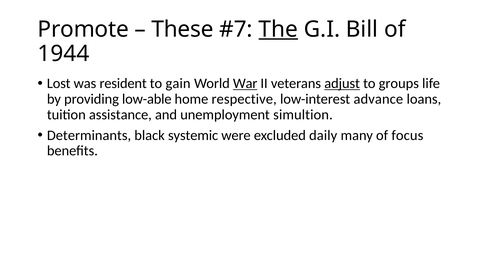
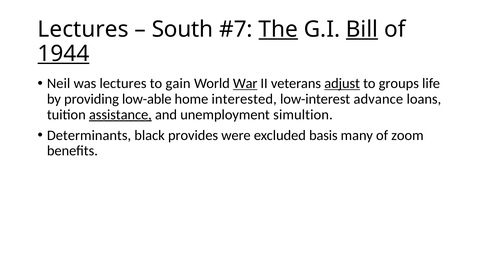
Promote: Promote -> Lectures (83, 29)
These: These -> South (182, 29)
Bill underline: none -> present (362, 29)
1944 underline: none -> present (64, 54)
Lost: Lost -> Neil (59, 83)
was resident: resident -> lectures (123, 83)
respective: respective -> interested (244, 99)
assistance underline: none -> present (120, 115)
systemic: systemic -> provides (193, 135)
daily: daily -> basis (323, 135)
focus: focus -> zoom (407, 135)
